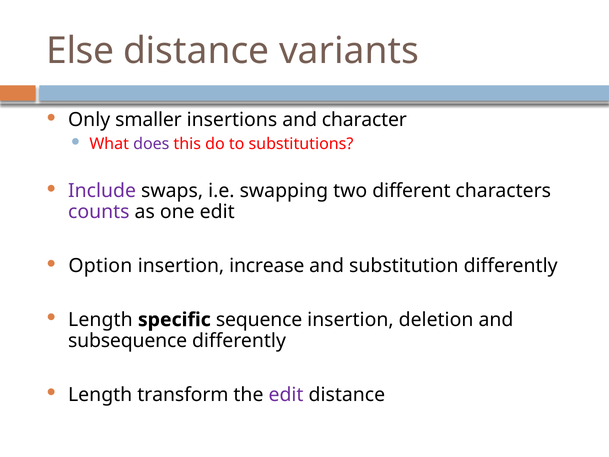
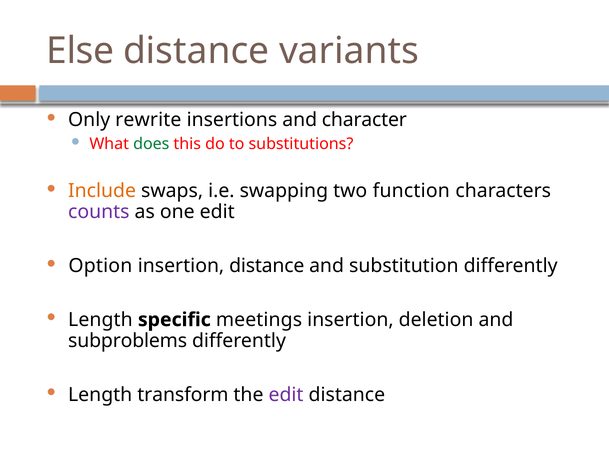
smaller: smaller -> rewrite (148, 120)
does colour: purple -> green (151, 144)
Include colour: purple -> orange (102, 191)
different: different -> function (411, 191)
insertion increase: increase -> distance (267, 266)
sequence: sequence -> meetings (259, 320)
subsequence: subsequence -> subproblems (128, 341)
